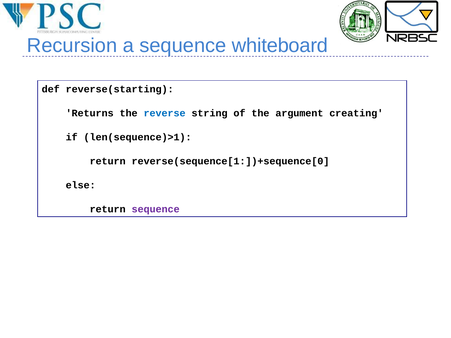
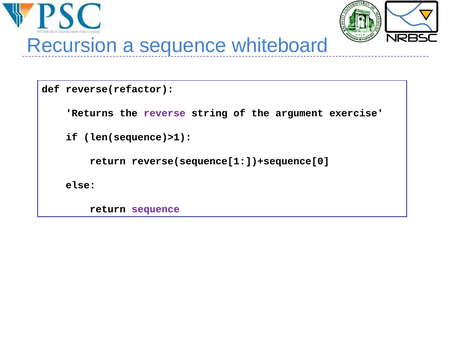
reverse(starting: reverse(starting -> reverse(refactor (120, 89)
reverse colour: blue -> purple (165, 113)
creating: creating -> exercise (356, 113)
